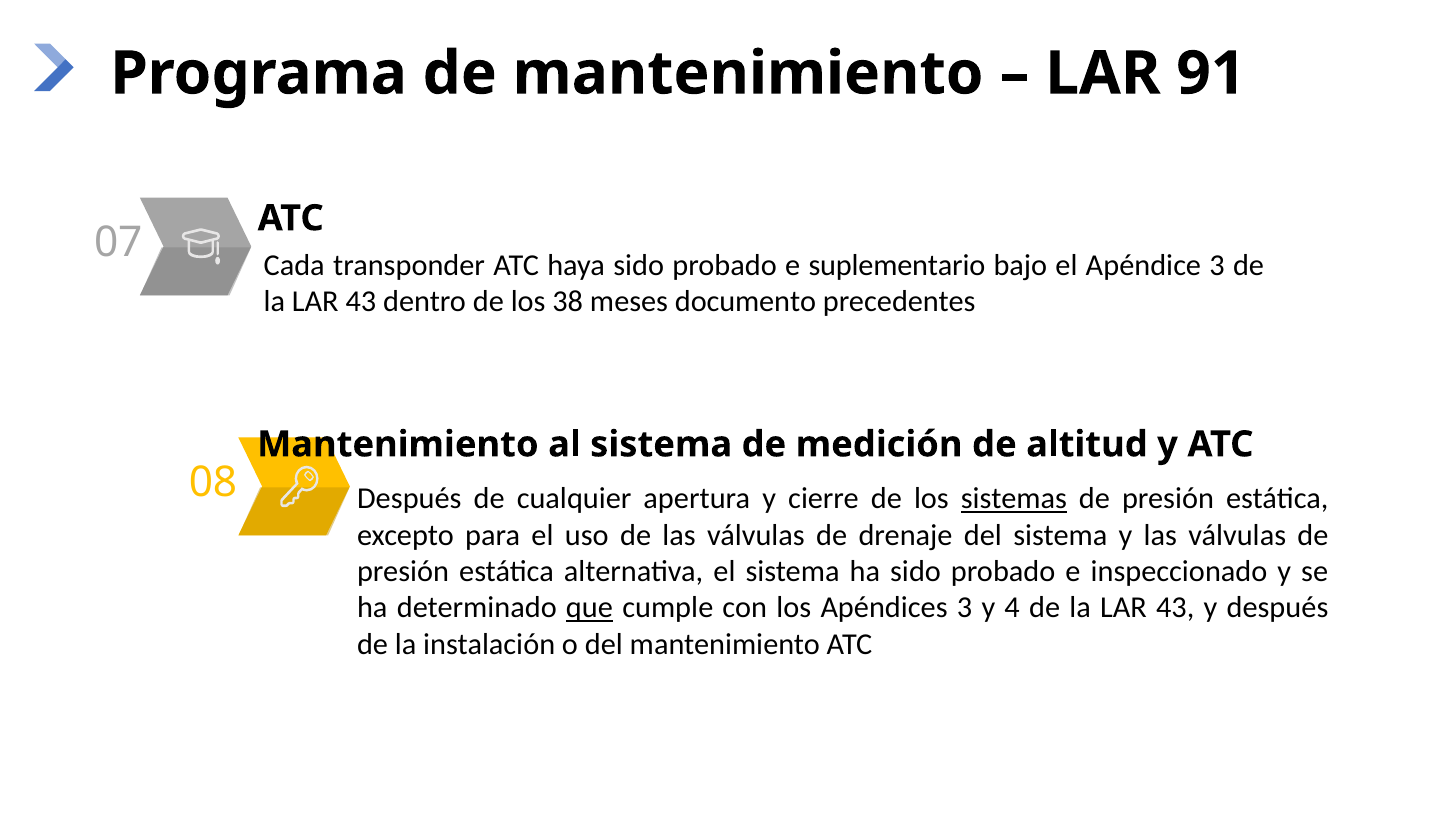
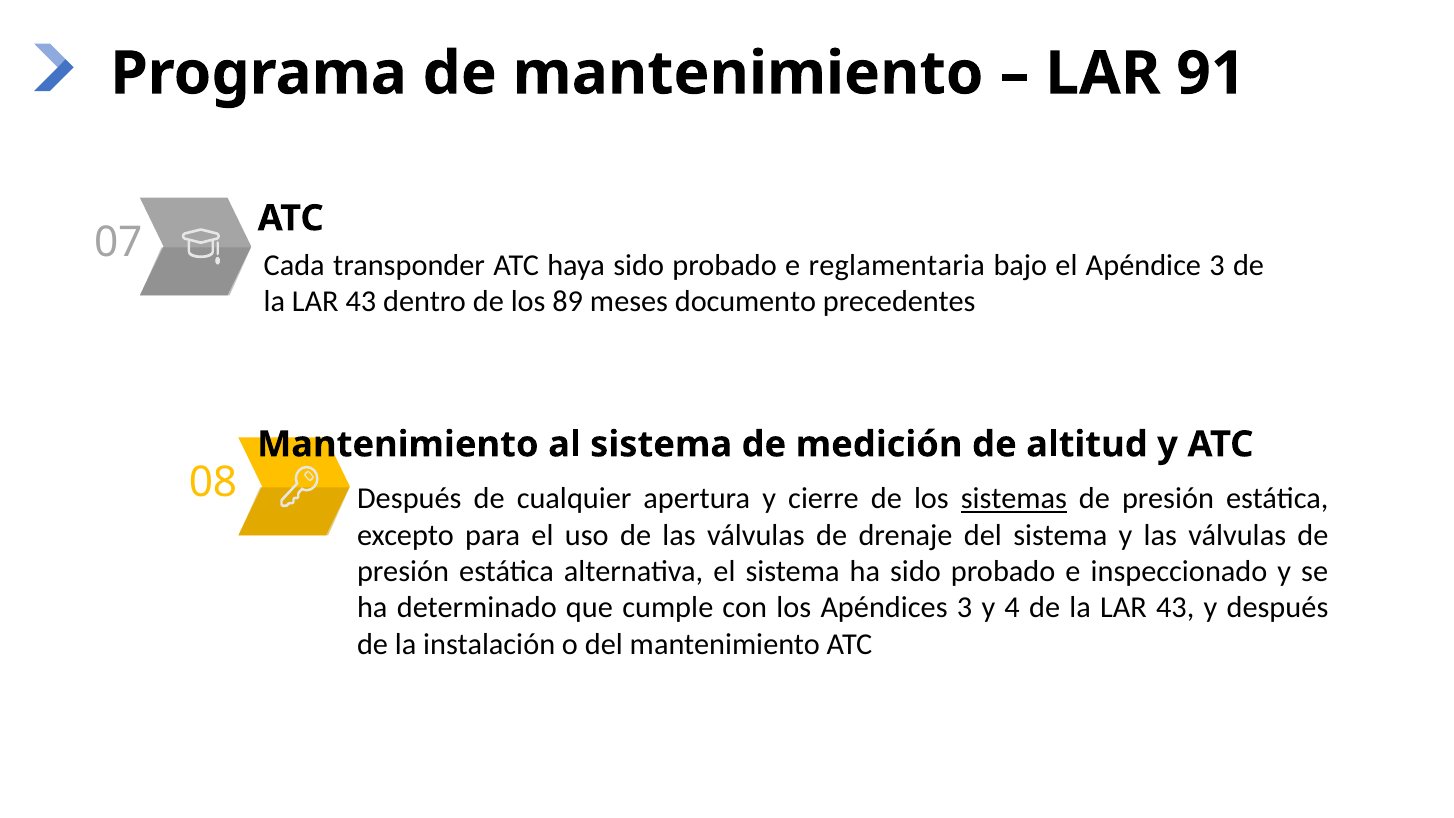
suplementario: suplementario -> reglamentaria (897, 266)
38: 38 -> 89 (568, 302)
que underline: present -> none (589, 608)
